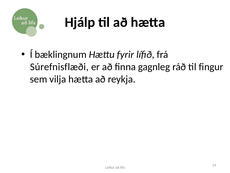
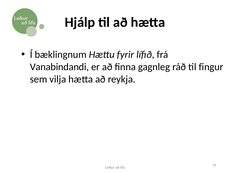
Súrefnisflæði: Súrefnisflæði -> Vanabindandi (59, 67)
